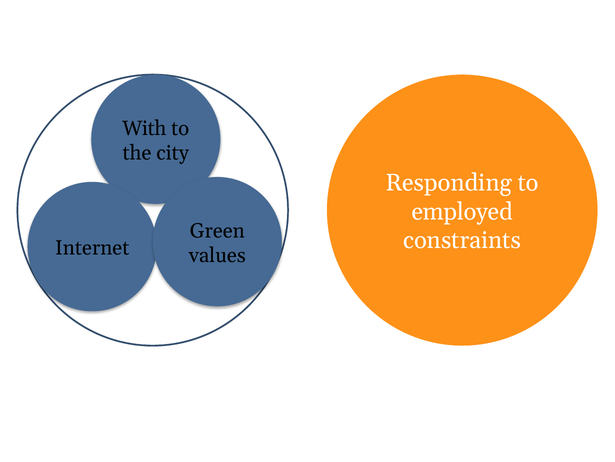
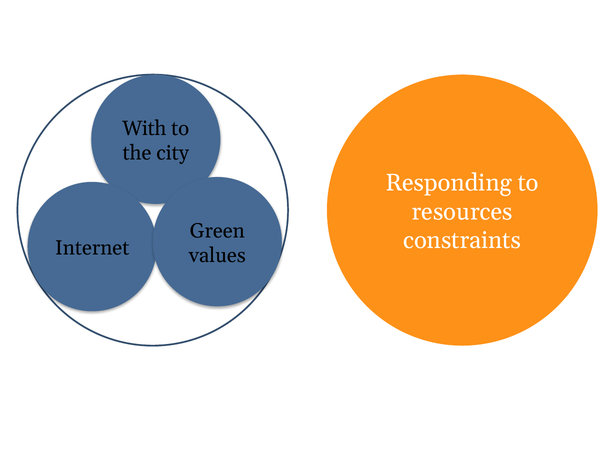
employed: employed -> resources (462, 211)
